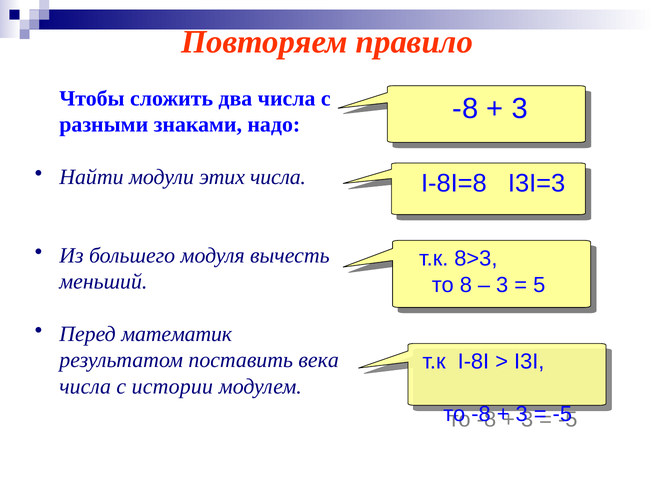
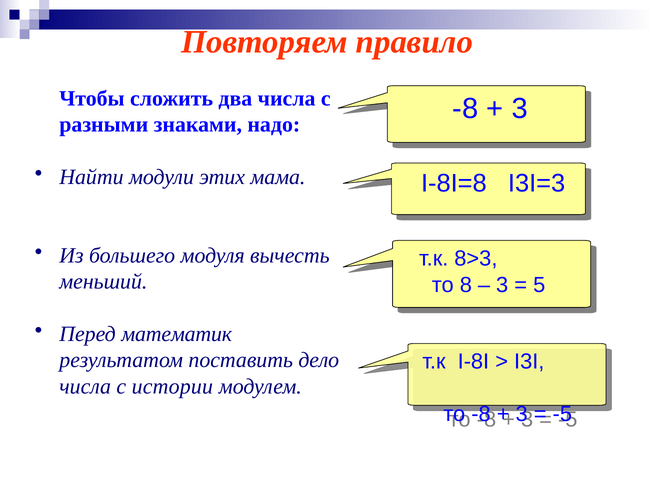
этих числа: числа -> мама (278, 177)
века: века -> дело (319, 360)
